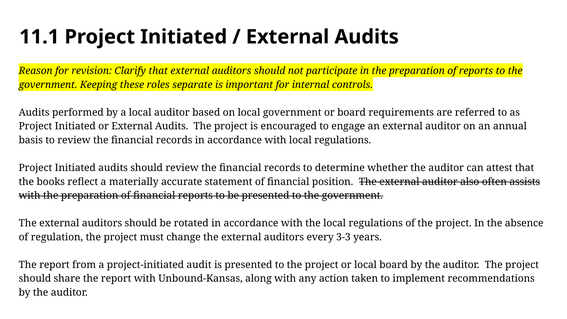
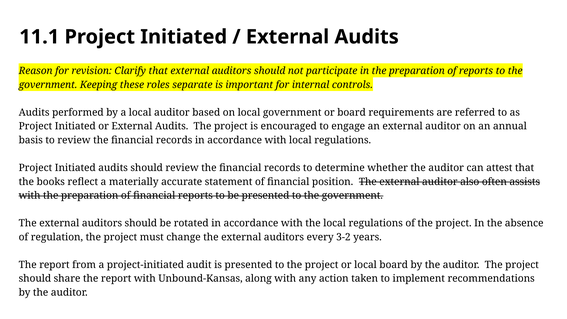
3-3: 3-3 -> 3-2 (343, 237)
